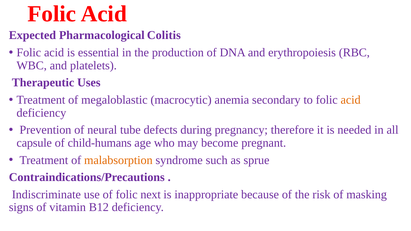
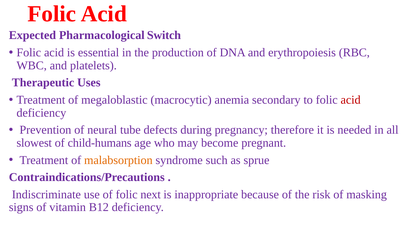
Colitis: Colitis -> Switch (164, 35)
acid colour: orange -> red (351, 100)
capsule: capsule -> slowest (34, 143)
